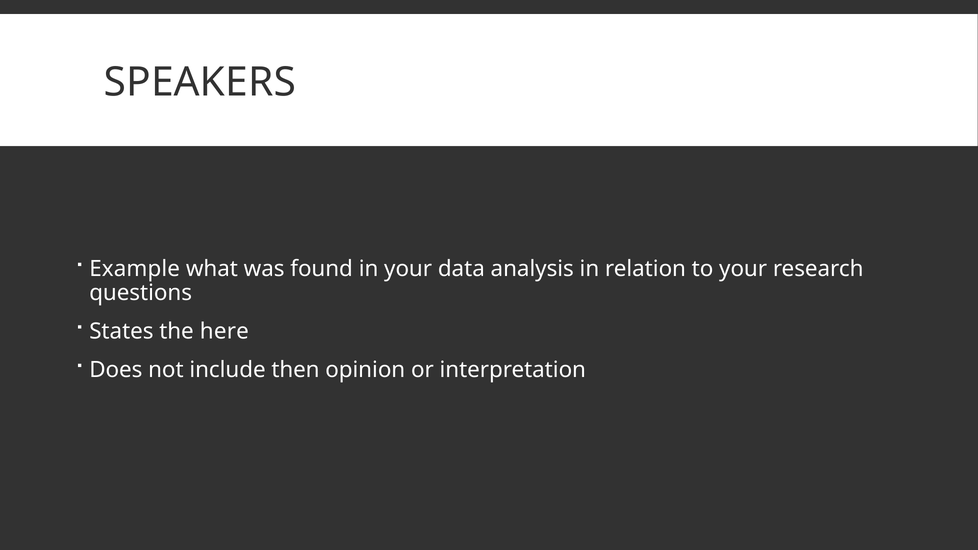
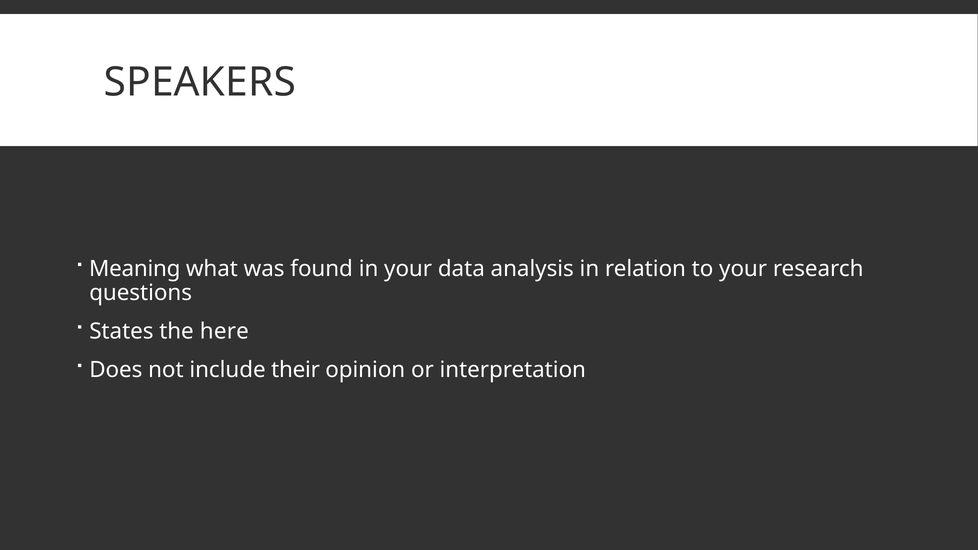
Example: Example -> Meaning (135, 269)
then: then -> their (296, 370)
